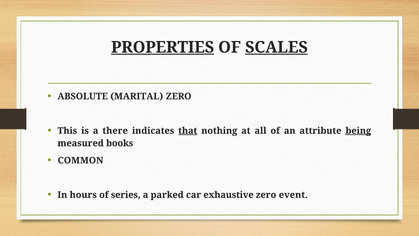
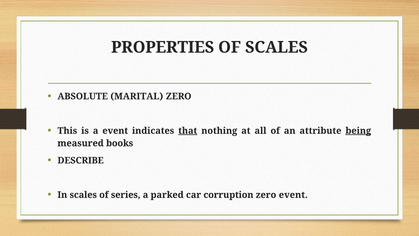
PROPERTIES underline: present -> none (163, 47)
SCALES underline: present -> none (276, 47)
a there: there -> event (115, 131)
COMMON: COMMON -> DESCRIBE (81, 160)
In hours: hours -> scales (83, 195)
exhaustive: exhaustive -> corruption (228, 195)
